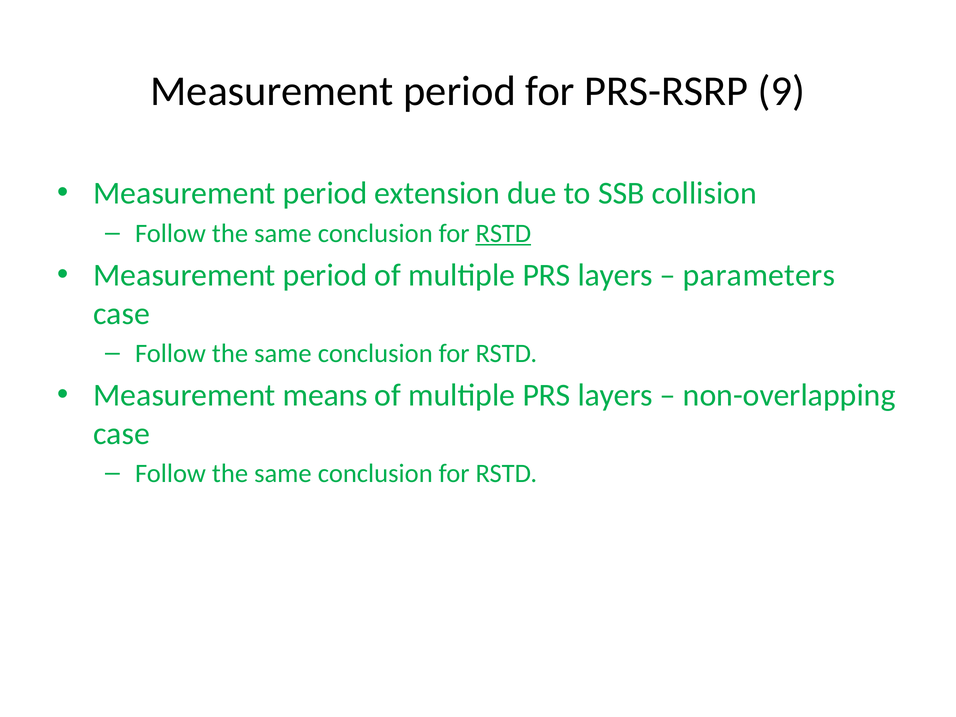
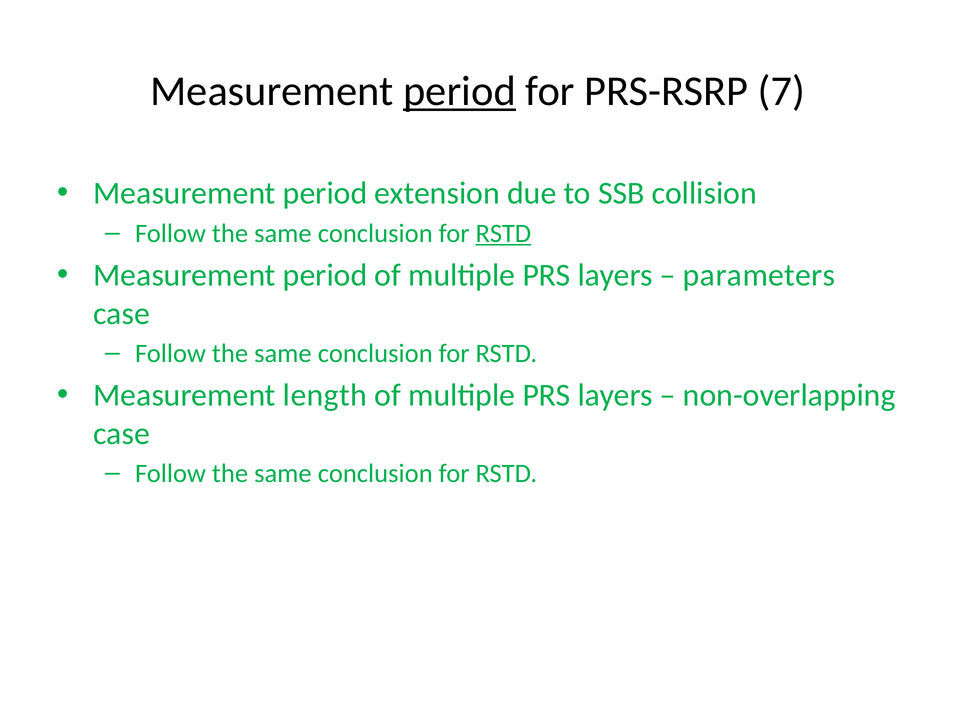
period underline: none -> present (459, 91)
9: 9 -> 7 (781, 91)
means: means -> length (325, 395)
